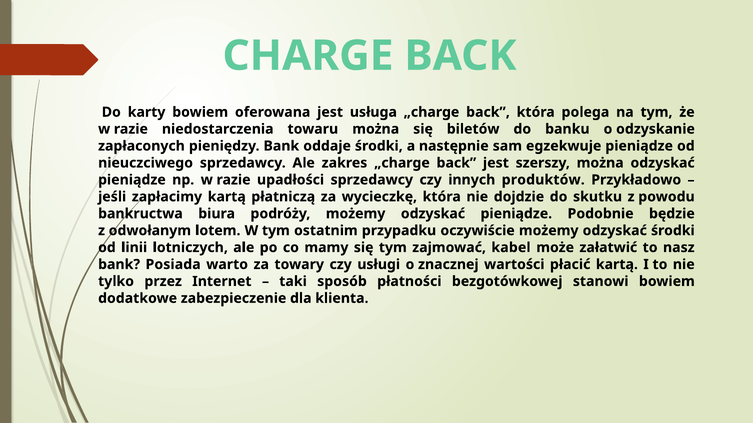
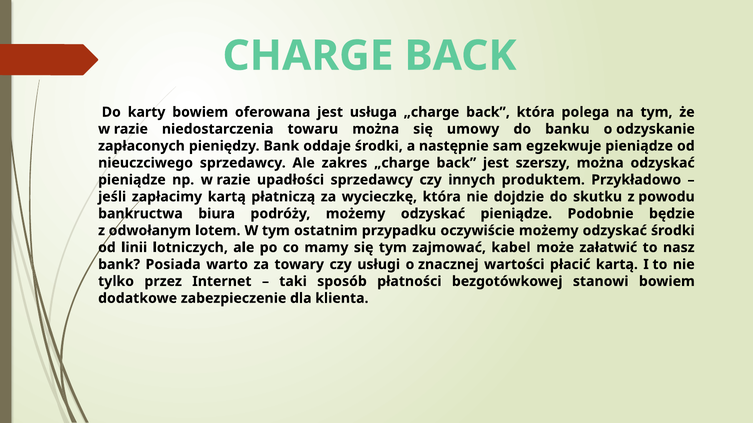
biletów: biletów -> umowy (473, 129)
produktów: produktów -> produktem (543, 180)
